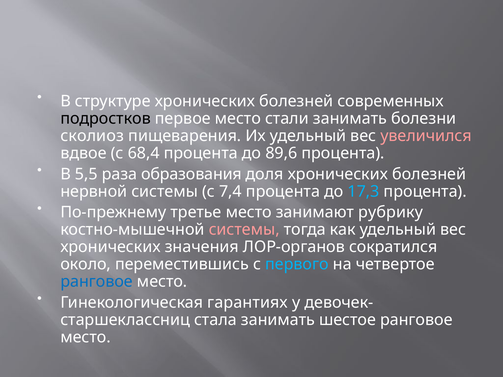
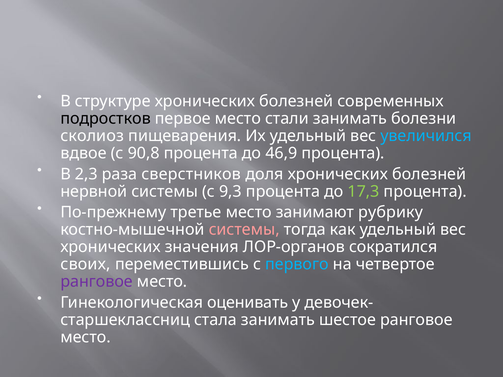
увеличился colour: pink -> light blue (426, 136)
68,4: 68,4 -> 90,8 (144, 153)
89,6: 89,6 -> 46,9 (281, 153)
5,5: 5,5 -> 2,3 (86, 174)
образования: образования -> сверстников (191, 174)
7,4: 7,4 -> 9,3 (230, 192)
17,3 colour: light blue -> light green (364, 192)
около: около -> своих (86, 264)
ранговое colour: blue -> purple (97, 282)
гарантиях: гарантиях -> оценивать (248, 303)
